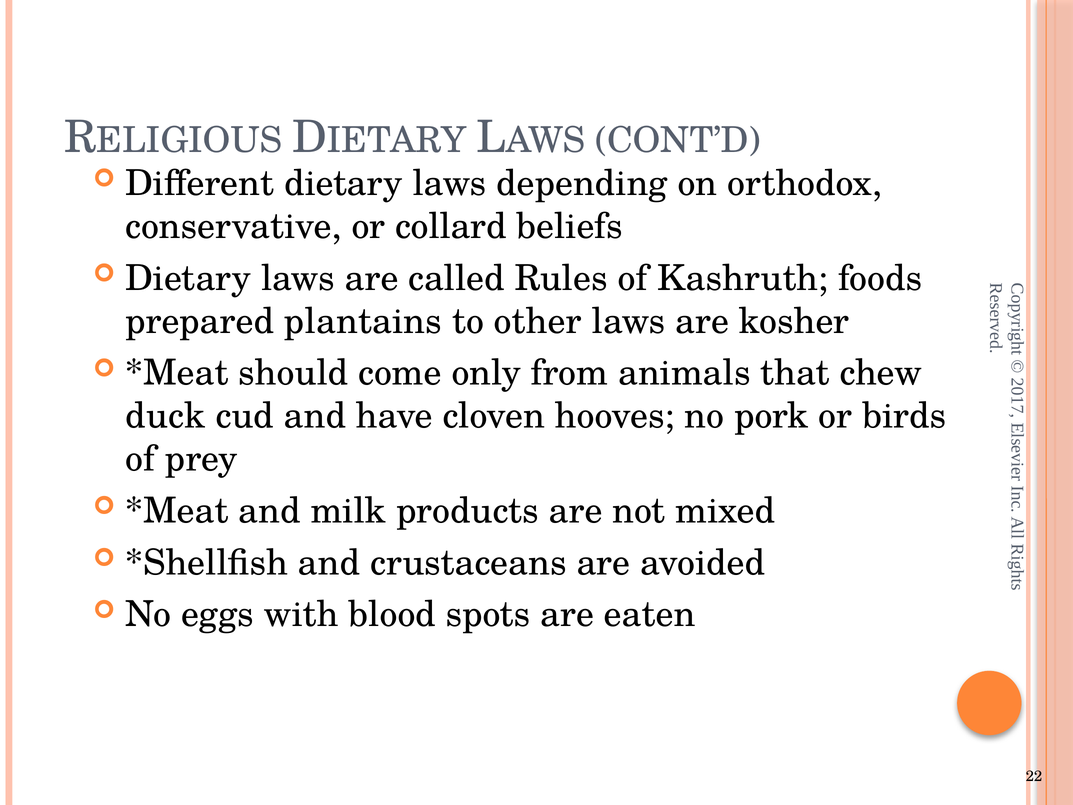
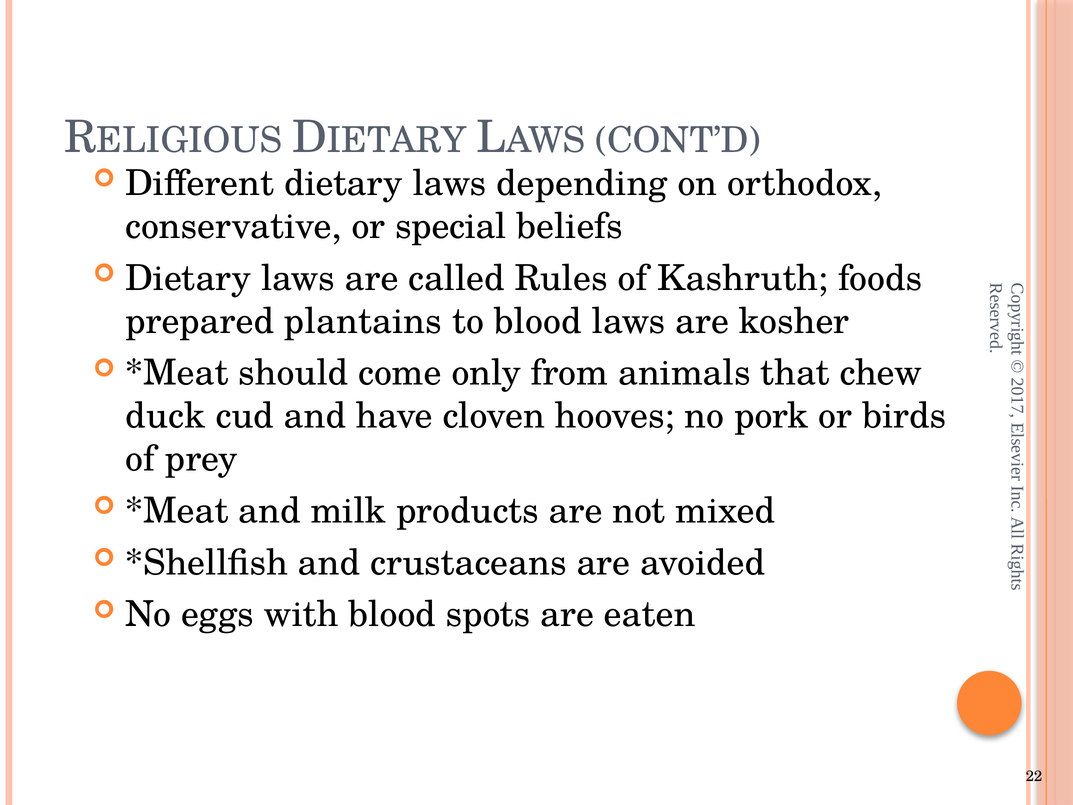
collard: collard -> special (451, 226)
to other: other -> blood (538, 321)
